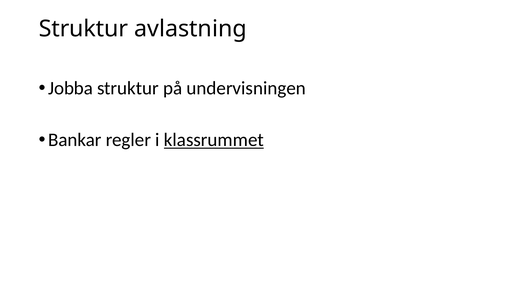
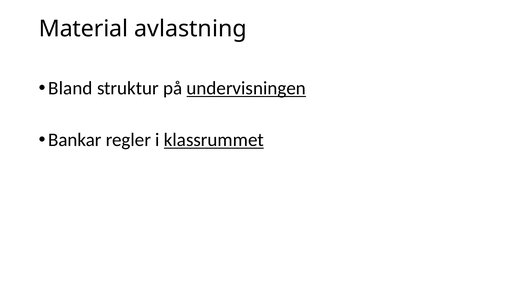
Struktur: Struktur -> Material (83, 29)
Jobba: Jobba -> Bland (70, 88)
undervisningen underline: none -> present (246, 88)
